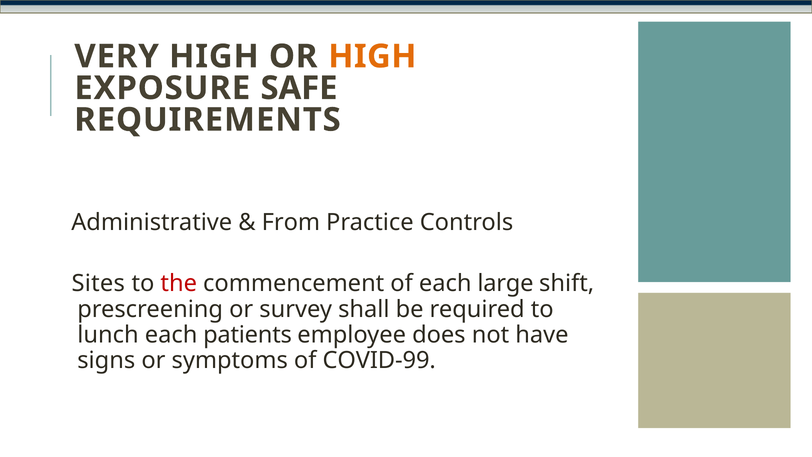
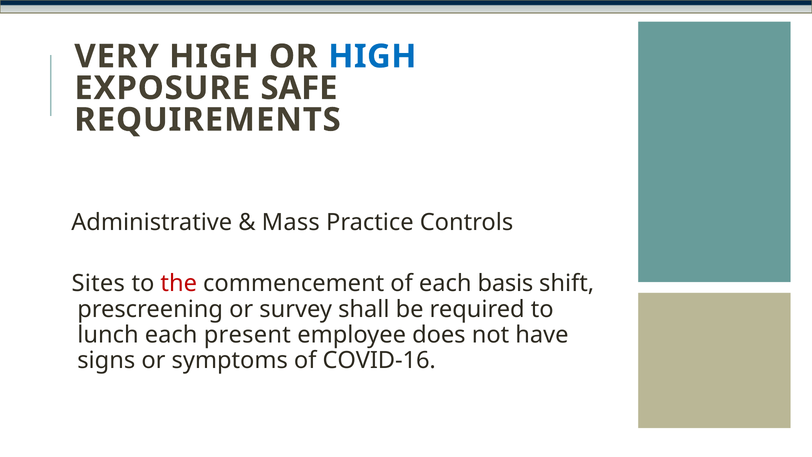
HIGH colour: orange -> blue (372, 56)
From: From -> Mass (291, 222)
large: large -> basis (505, 283)
patients: patients -> present (247, 335)
COVID-99: COVID-99 -> COVID-16 (379, 360)
